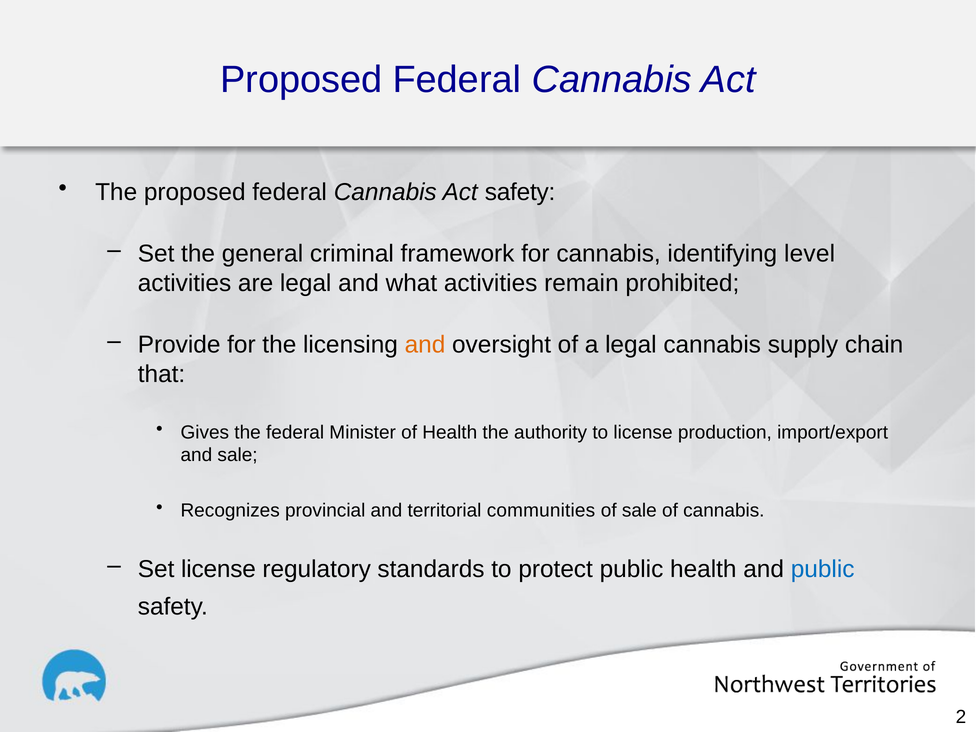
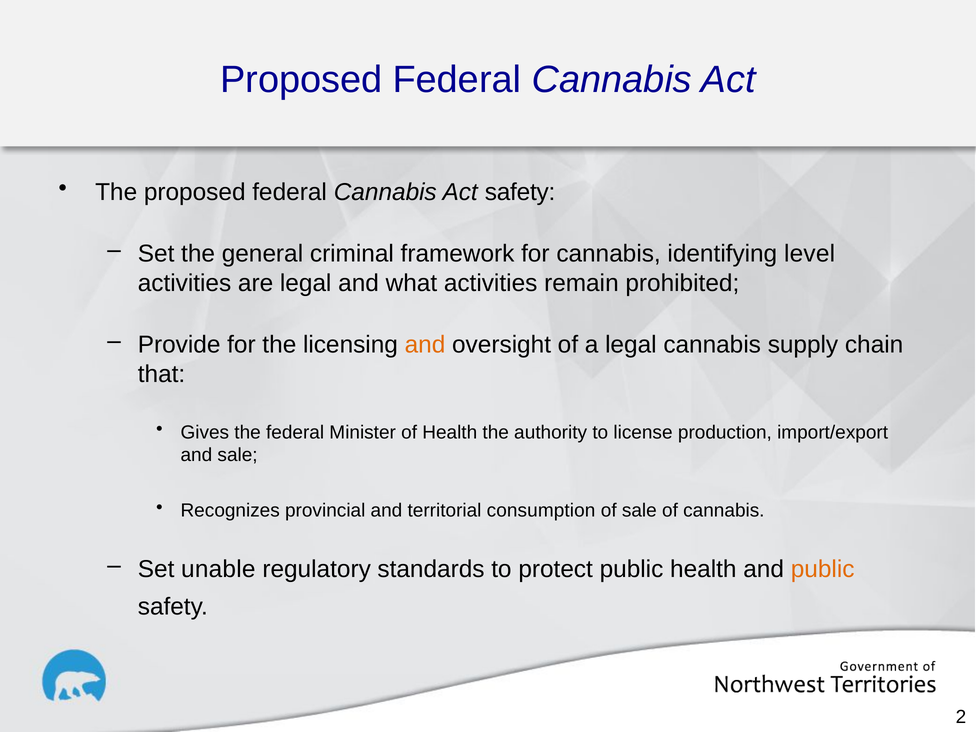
communities: communities -> consumption (541, 510)
Set license: license -> unable (218, 569)
public colour: blue -> orange (823, 569)
